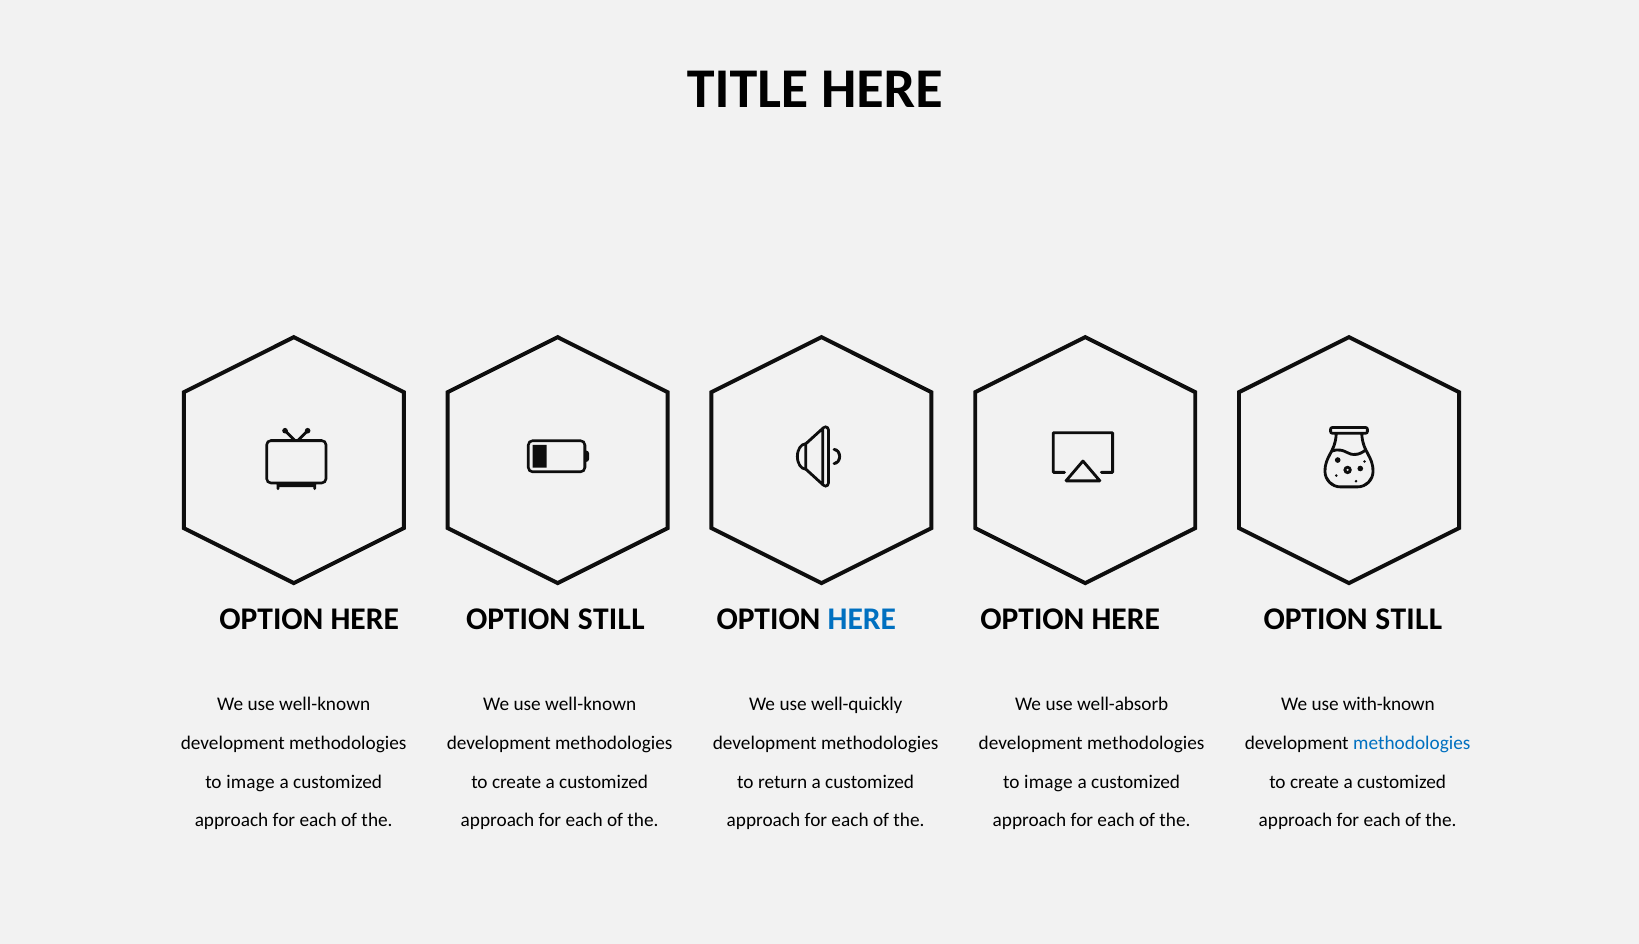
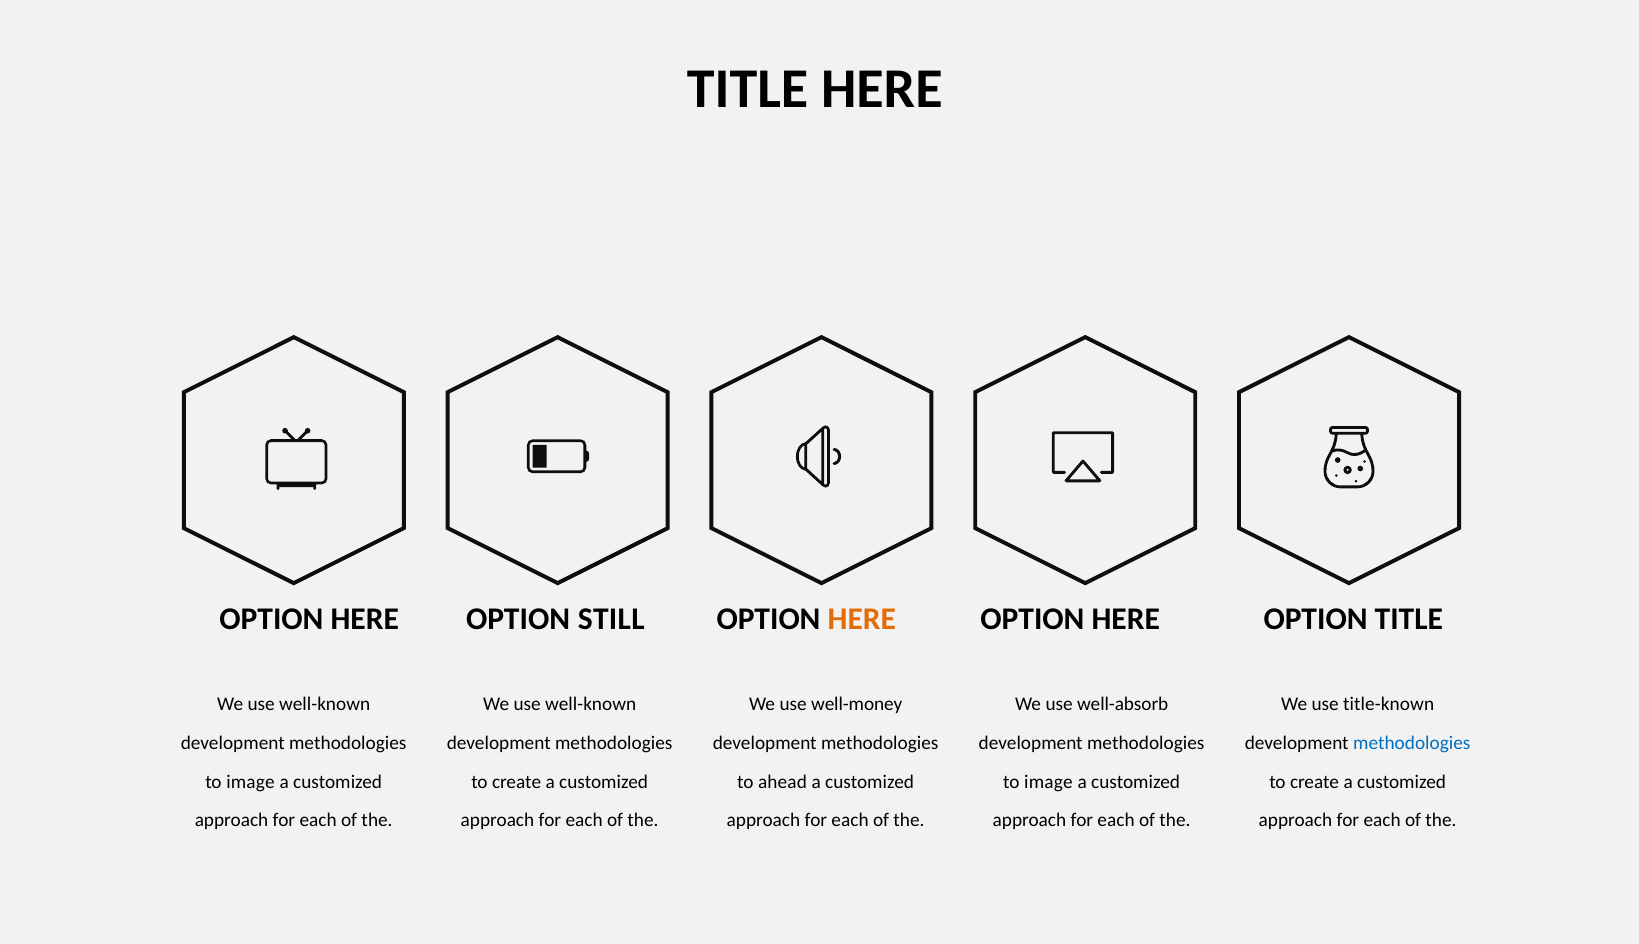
HERE colour: blue -> orange (862, 619)
STILL: STILL -> TITLE (1409, 619)
well-quickly: well-quickly -> well-money (857, 704)
with-known: with-known -> title-known (1389, 704)
return: return -> ahead (782, 782)
